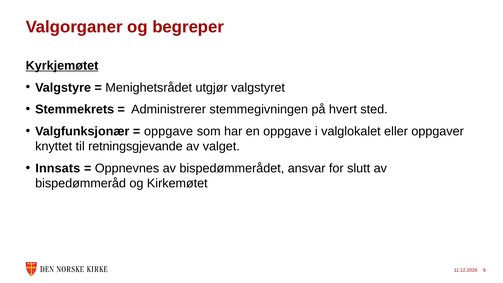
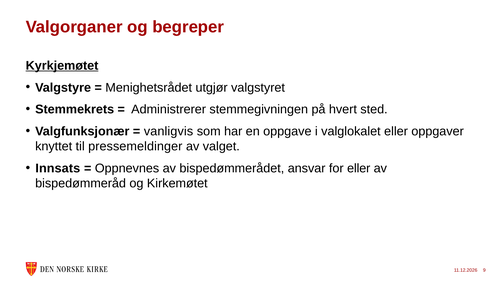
oppgave: oppgave -> vanligvis (169, 131)
retningsgjevande: retningsgjevande -> pressemeldinger (135, 146)
for slutt: slutt -> eller (359, 168)
